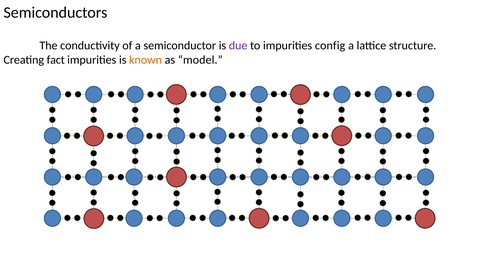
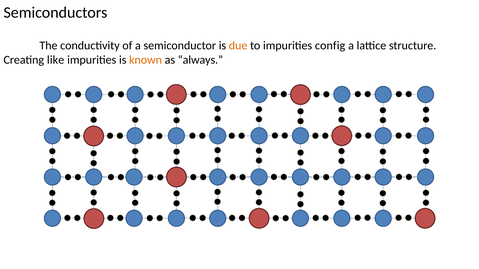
due colour: purple -> orange (238, 46)
fact: fact -> like (56, 60)
model: model -> always (200, 60)
